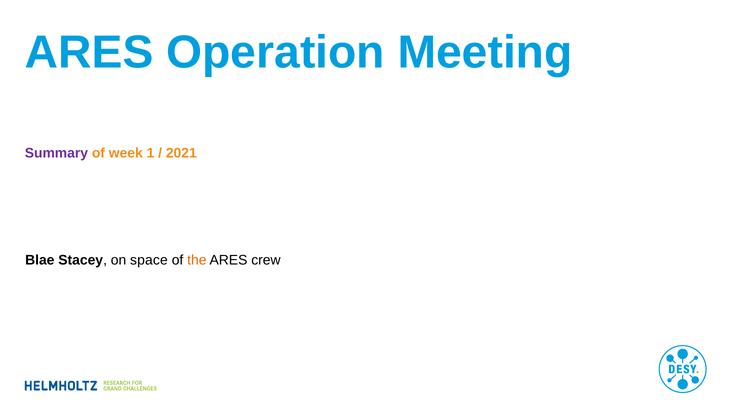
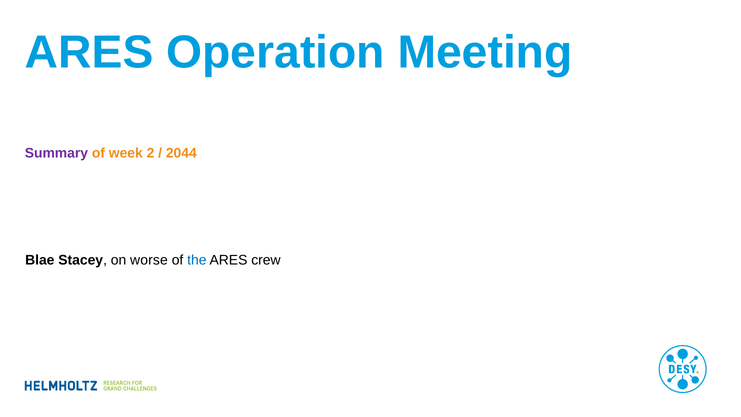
1: 1 -> 2 (151, 153)
2021: 2021 -> 2044 (181, 153)
space: space -> worse (149, 260)
the colour: orange -> blue (197, 260)
